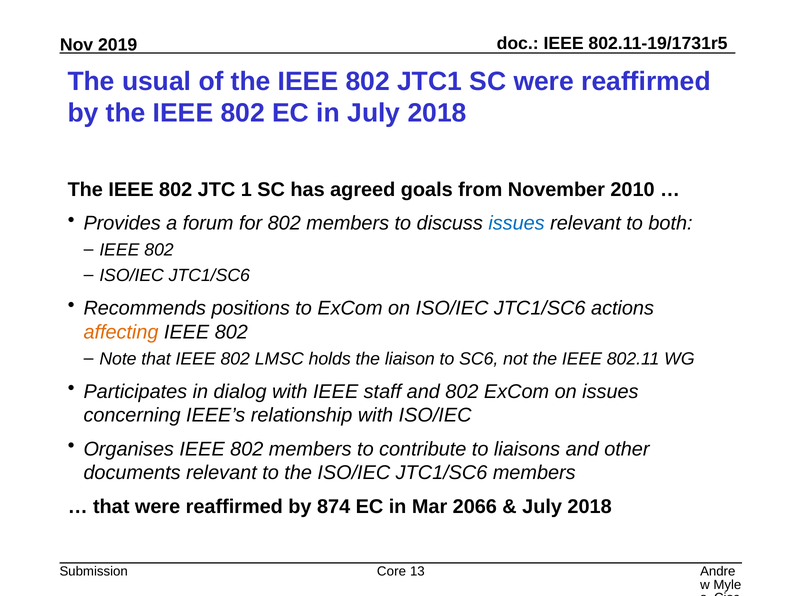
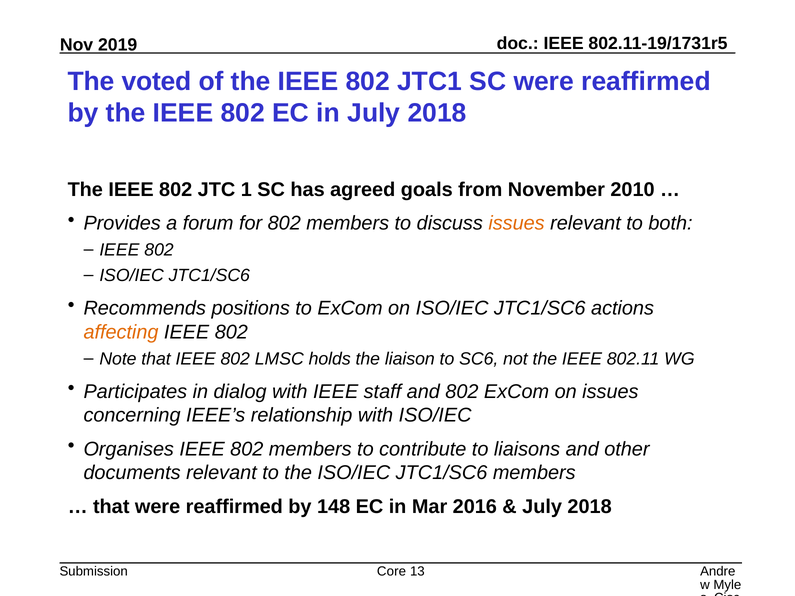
usual: usual -> voted (157, 81)
issues colour: blue -> orange (517, 223)
874: 874 -> 148 (334, 507)
2066: 2066 -> 2016 (475, 507)
